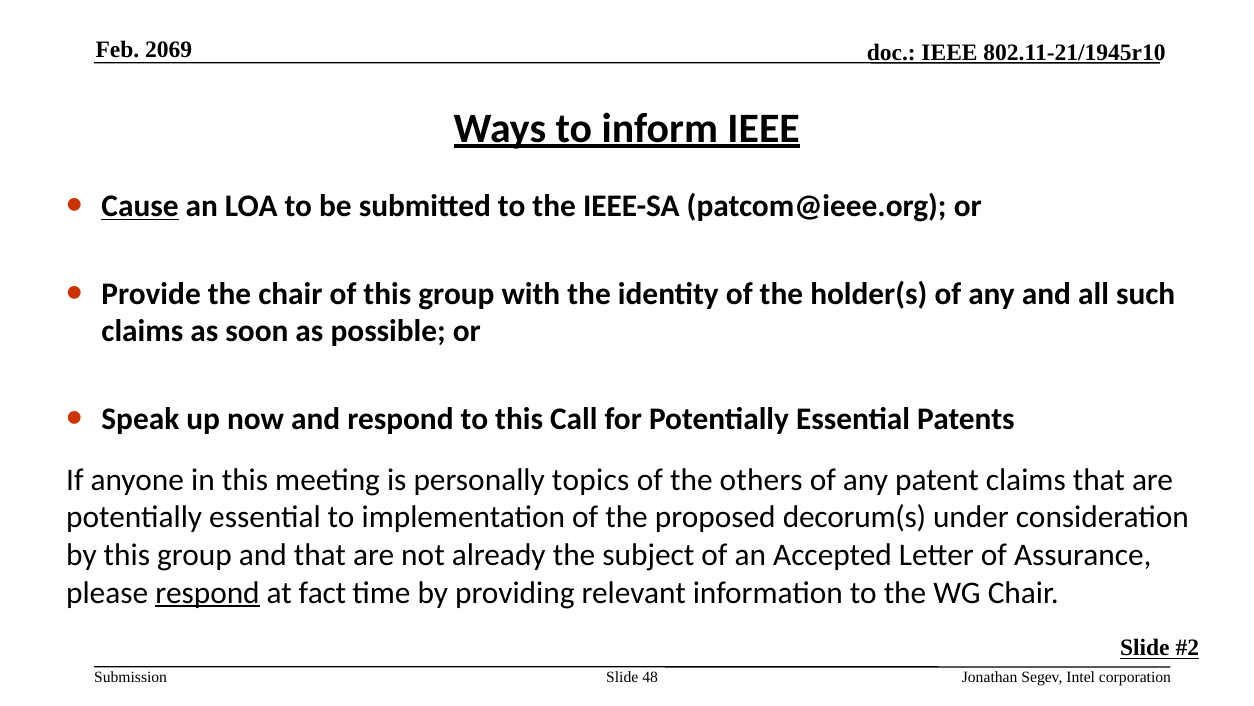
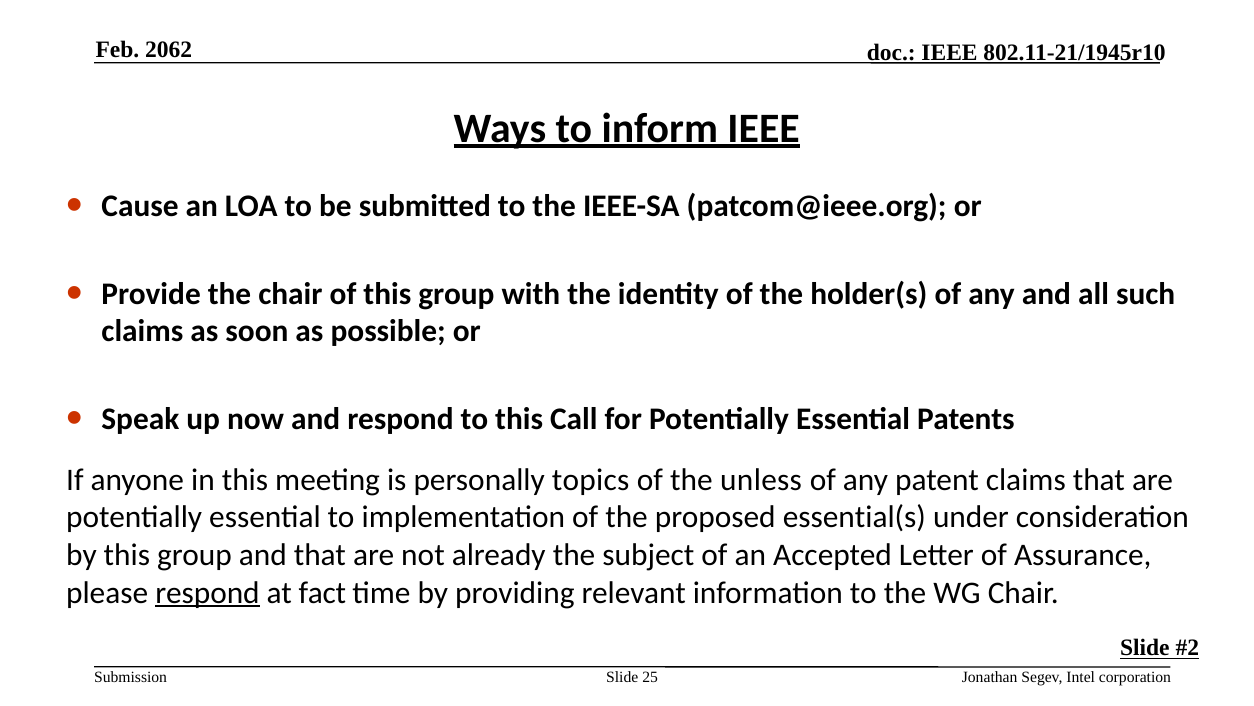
2069: 2069 -> 2062 (169, 50)
Cause underline: present -> none (140, 206)
others: others -> unless (761, 479)
decorum(s: decorum(s -> essential(s (854, 517)
48: 48 -> 25 (650, 677)
